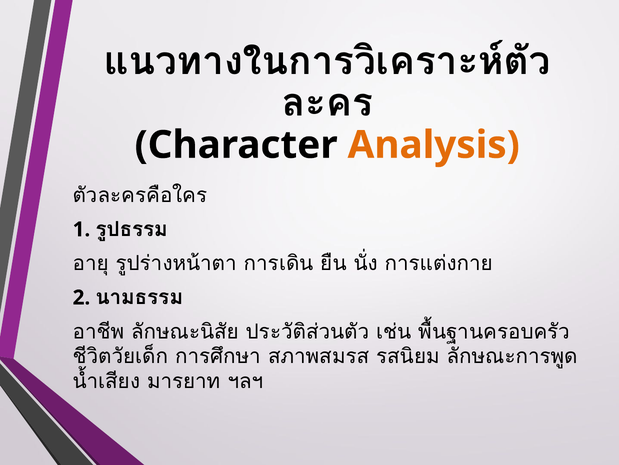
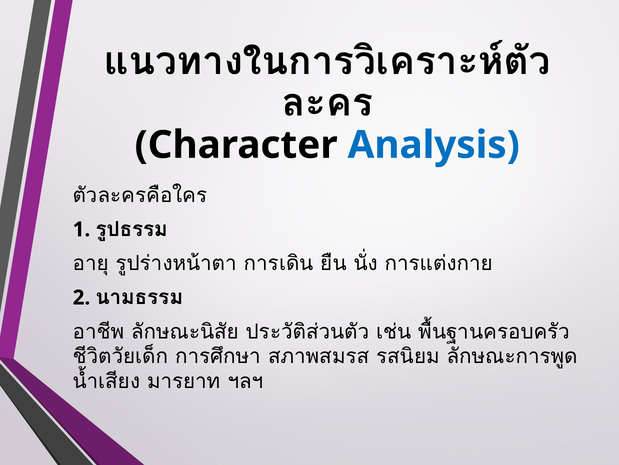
Analysis colour: orange -> blue (434, 145)
